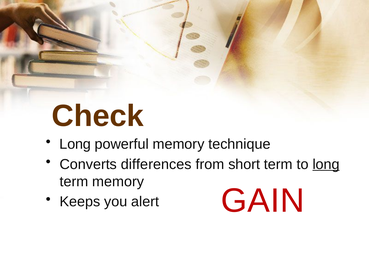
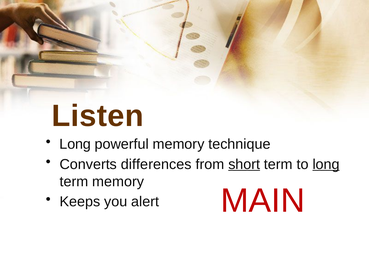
Check: Check -> Listen (98, 116)
short underline: none -> present (244, 164)
GAIN: GAIN -> MAIN (263, 201)
